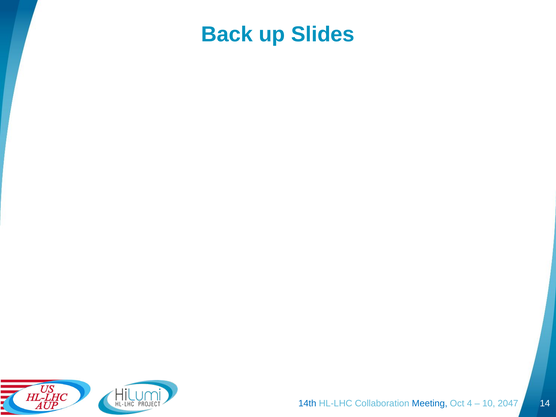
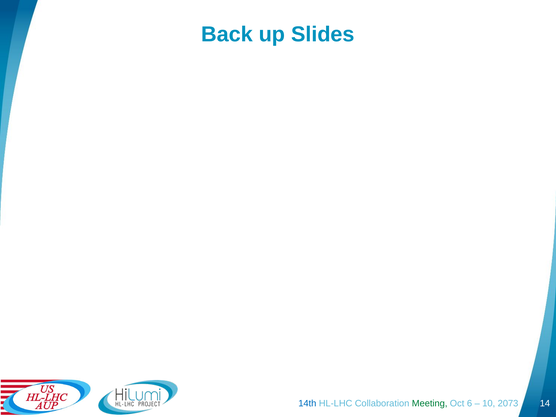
Meeting colour: blue -> green (430, 403)
4: 4 -> 6 (469, 403)
2047: 2047 -> 2073 (508, 403)
